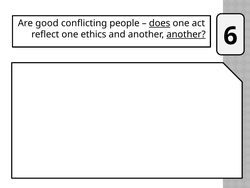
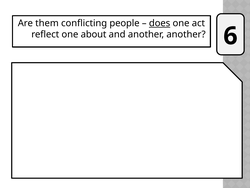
good: good -> them (47, 23)
ethics: ethics -> about (94, 34)
another underline: present -> none (186, 34)
